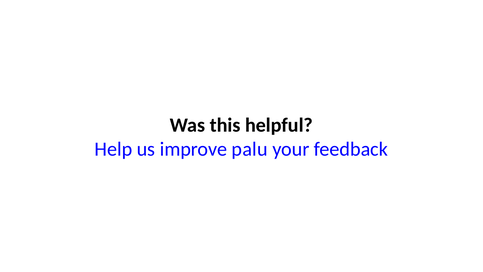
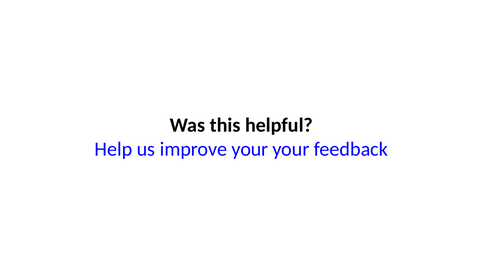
improve palu: palu -> your (250, 149)
